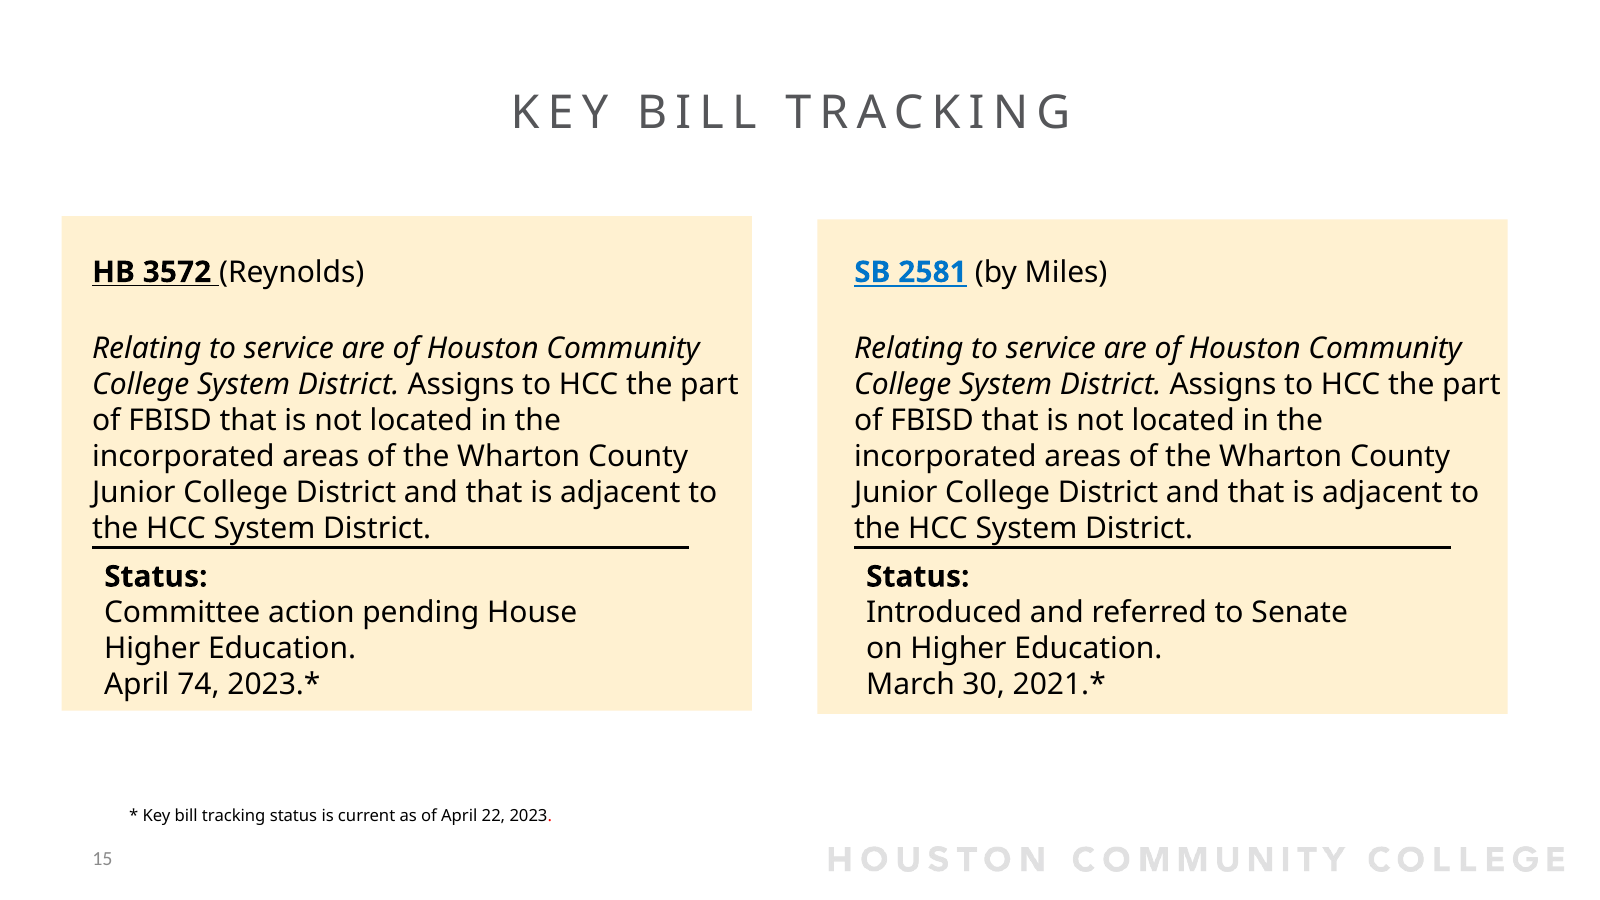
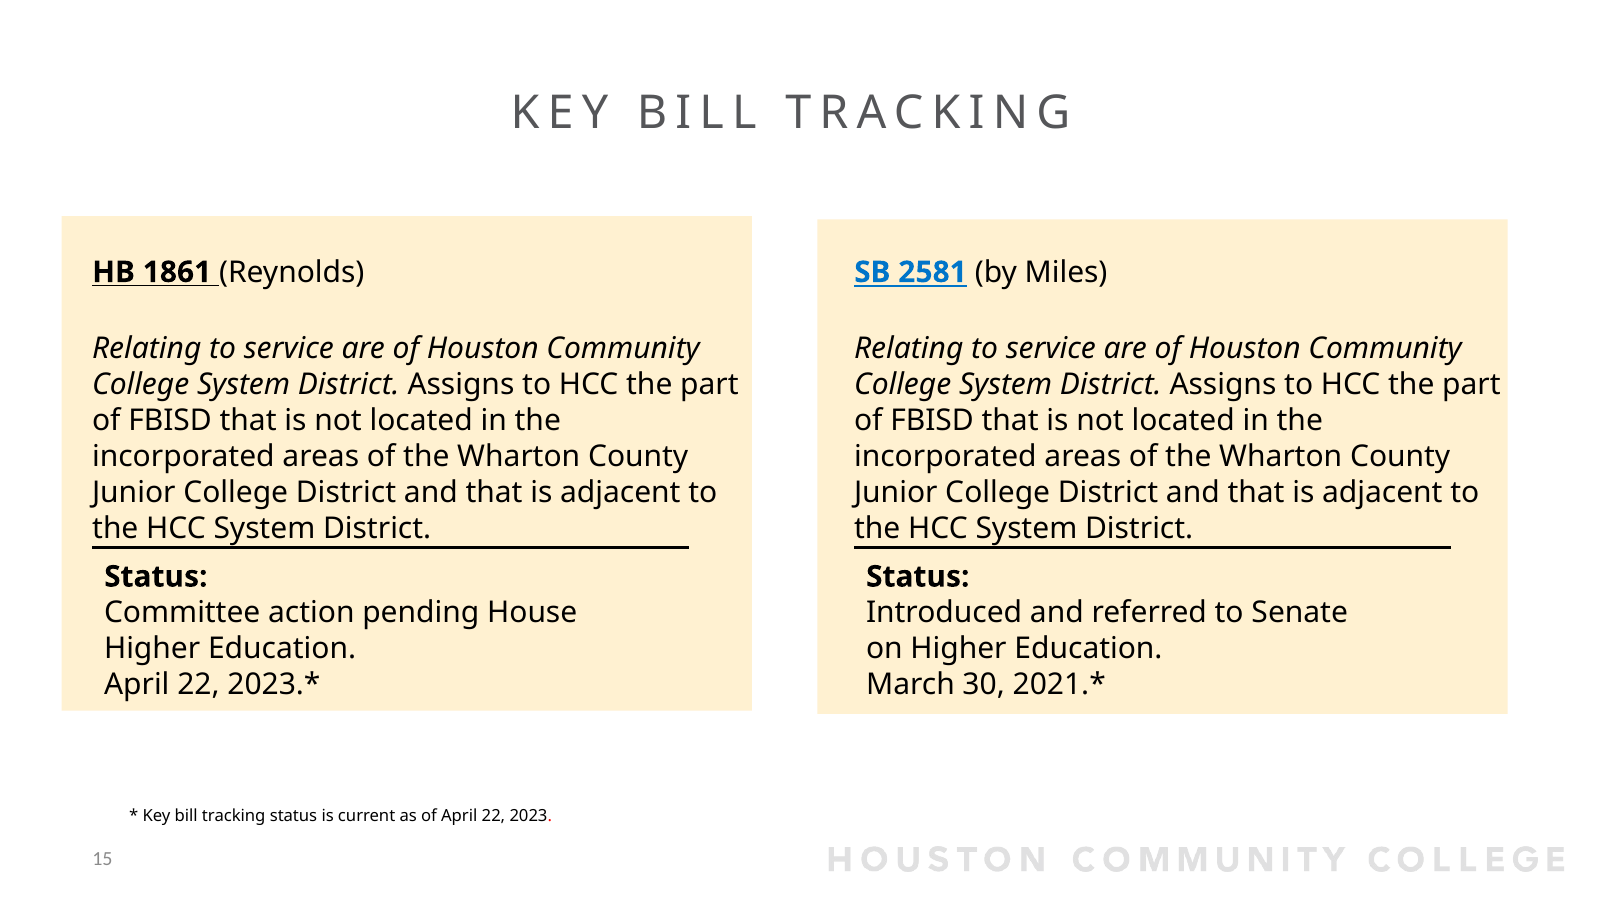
3572: 3572 -> 1861 (177, 272)
74: 74 -> 22 (198, 685)
